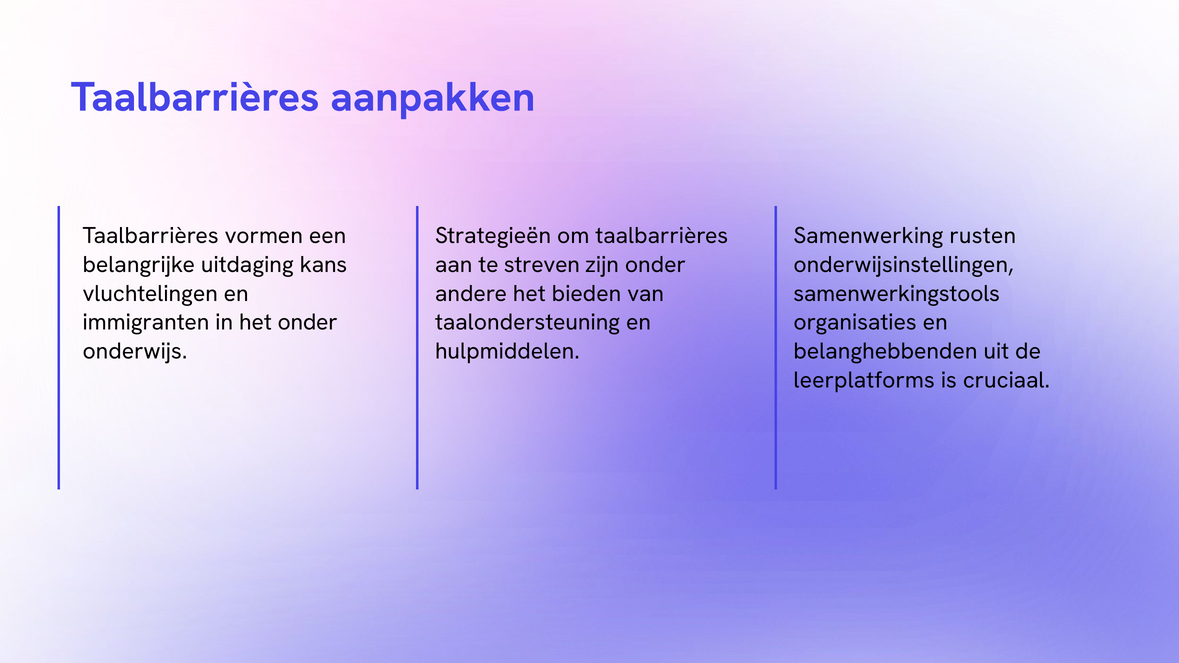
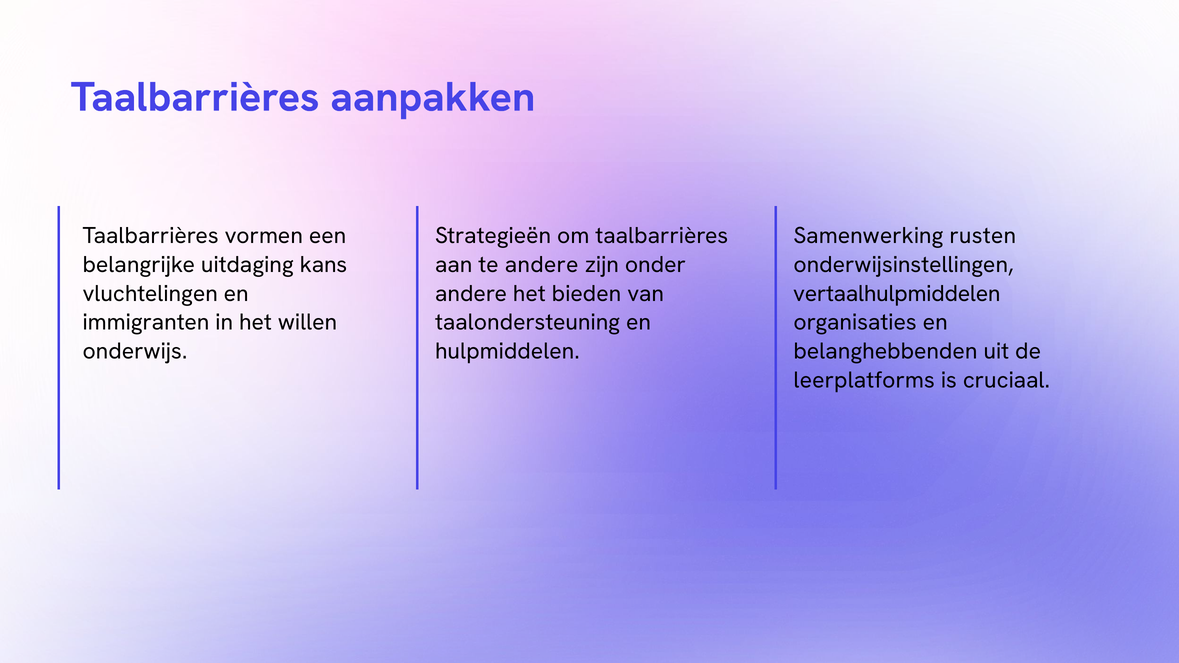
te streven: streven -> andere (542, 265)
samenwerkingstools: samenwerkingstools -> vertaalhulpmiddelen (897, 294)
het onder: onder -> willen (307, 322)
